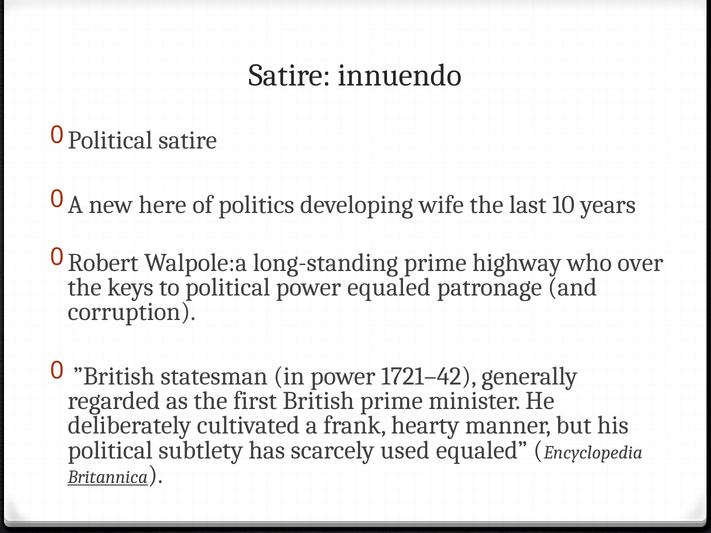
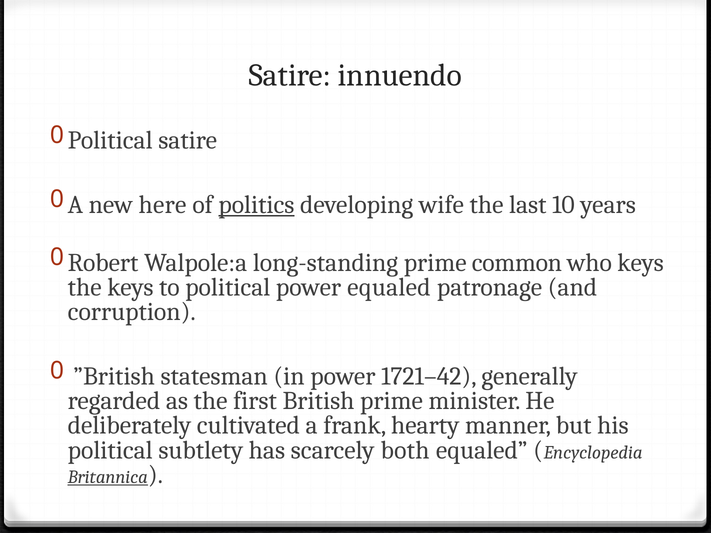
politics underline: none -> present (256, 205)
highway: highway -> common (517, 263)
who over: over -> keys (641, 263)
used: used -> both (405, 450)
